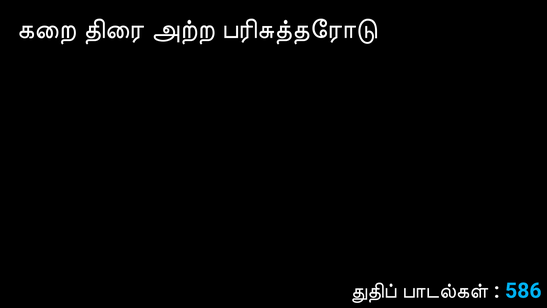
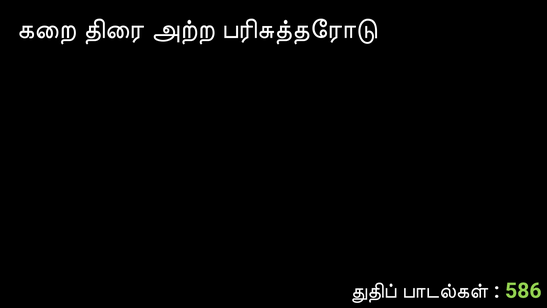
586 colour: light blue -> light green (523, 290)
